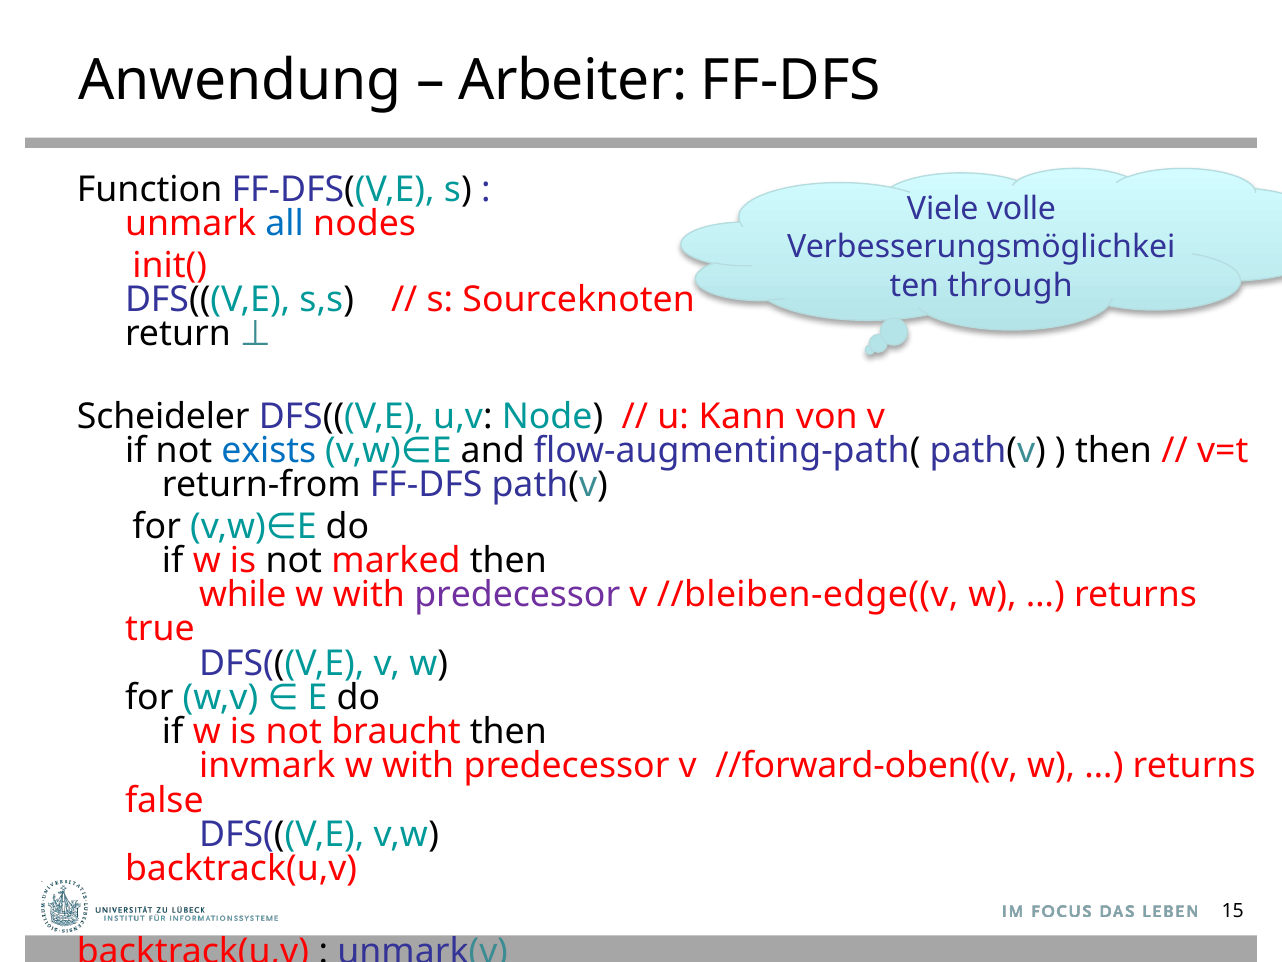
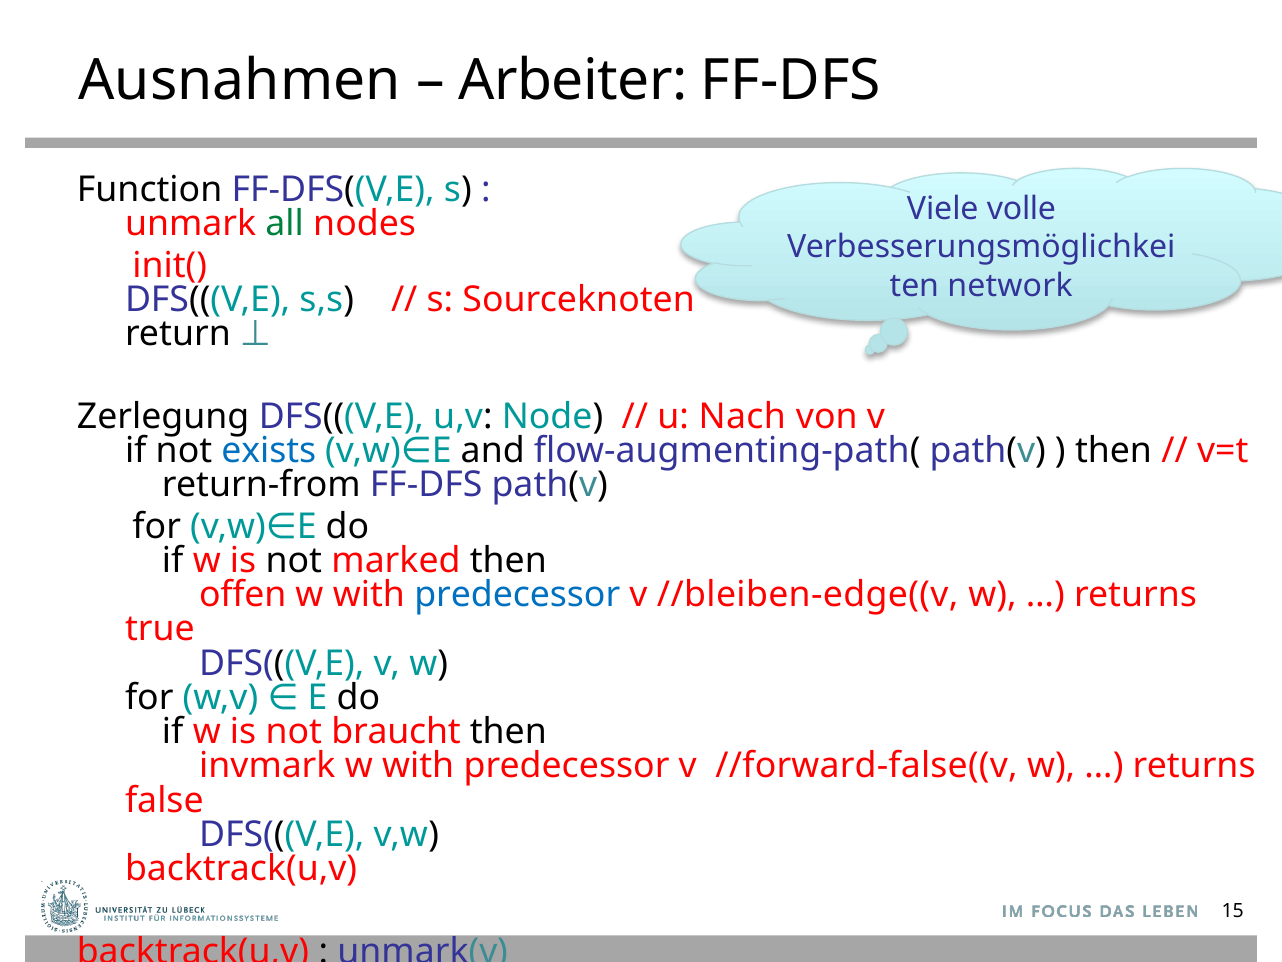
Anwendung: Anwendung -> Ausnahmen (240, 81)
all colour: blue -> green (285, 224)
through: through -> network (1010, 285)
Scheideler: Scheideler -> Zerlegung (163, 416)
Kann: Kann -> Nach (742, 416)
while: while -> offen (243, 595)
predecessor colour: purple -> blue (517, 595)
//forward-oben((v: //forward-oben((v -> //forward-false((v (867, 766)
